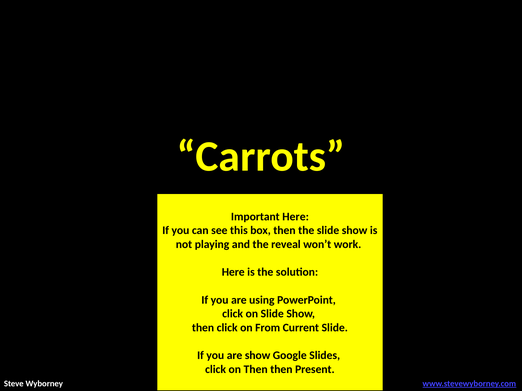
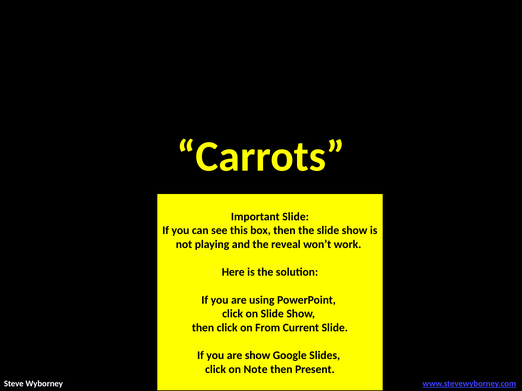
Important Here: Here -> Slide (296, 217)
on Then: Then -> Note (256, 370)
